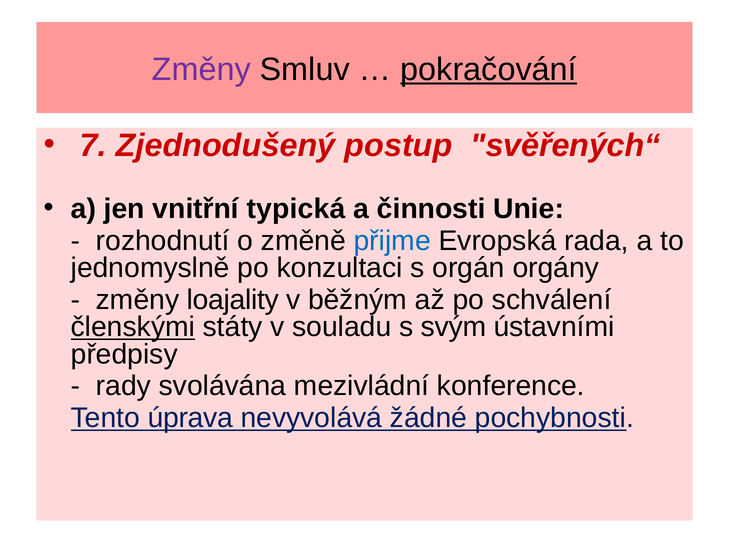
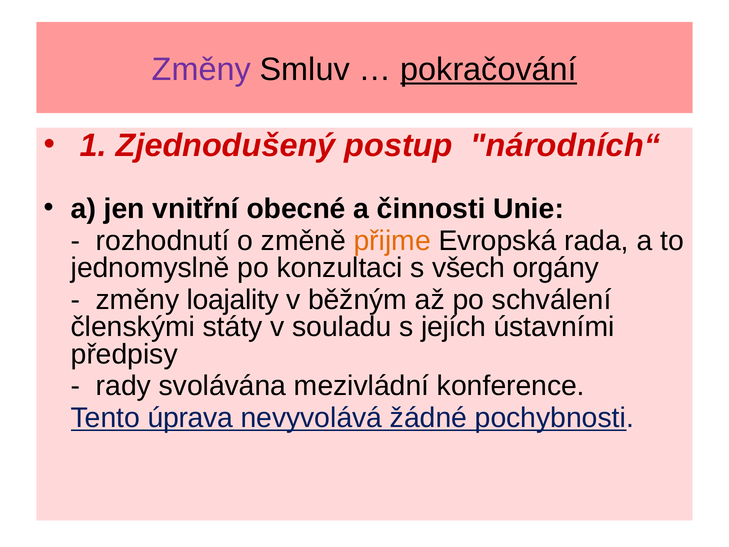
7: 7 -> 1 (93, 145)
svěřených“: svěřených“ -> národních“ (565, 145)
typická: typická -> obecné (296, 209)
přijme colour: blue -> orange (392, 241)
orgán: orgán -> všech (469, 268)
členskými underline: present -> none (133, 327)
svým: svým -> jejích (454, 327)
